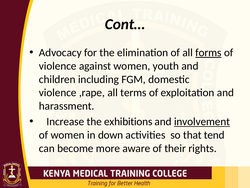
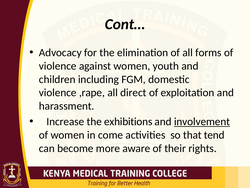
forms underline: present -> none (208, 52)
terms: terms -> direct (133, 92)
down: down -> come (111, 135)
